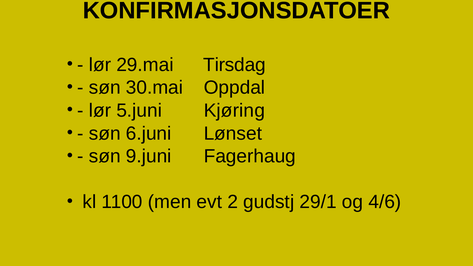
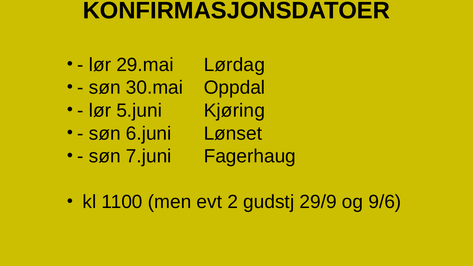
Tirsdag: Tirsdag -> Lørdag (234, 65)
9.juni: 9.juni -> 7.juni (149, 156)
29/1: 29/1 -> 29/9 (318, 202)
4/6: 4/6 -> 9/6 (385, 202)
